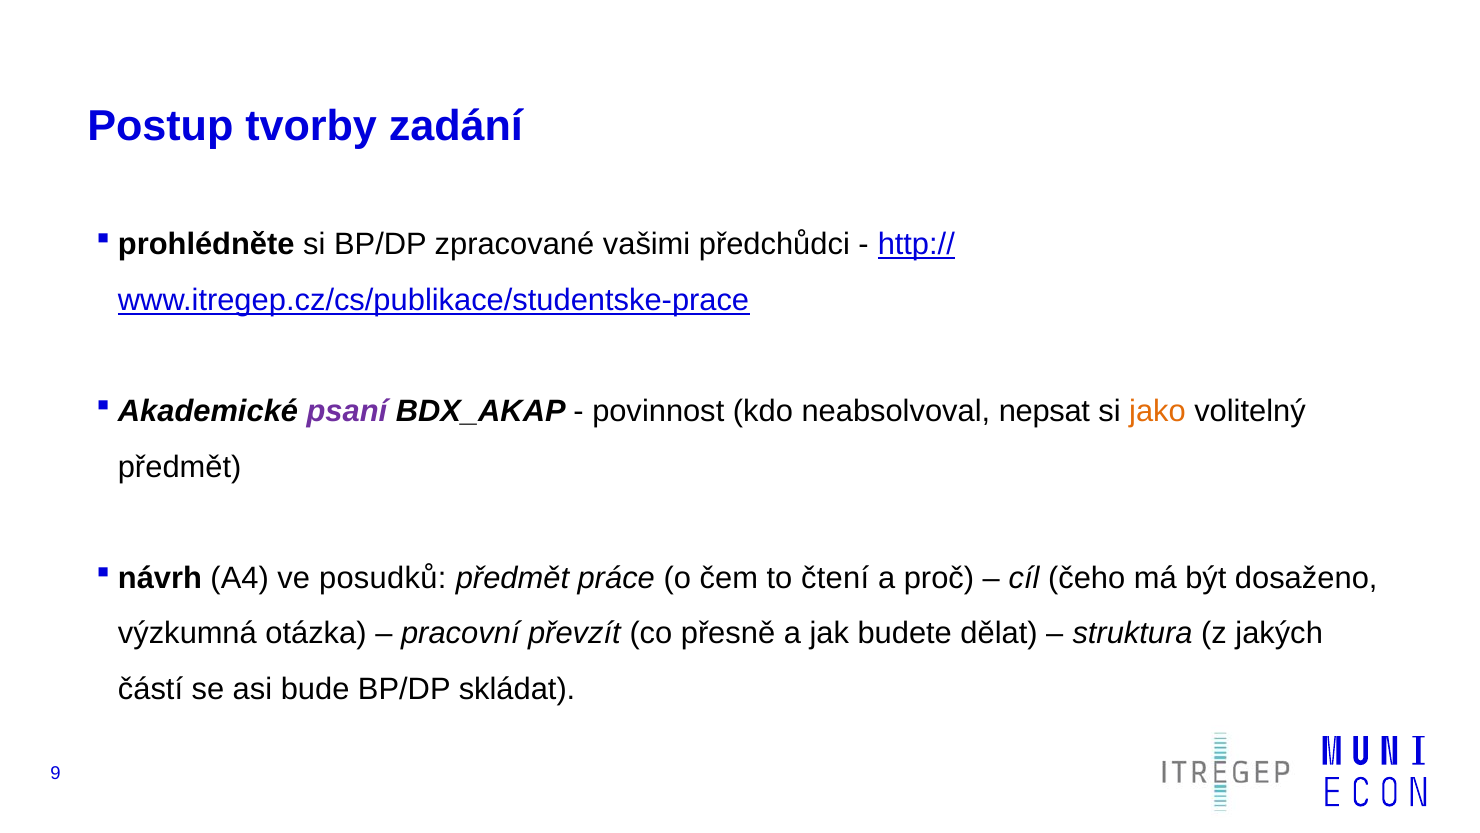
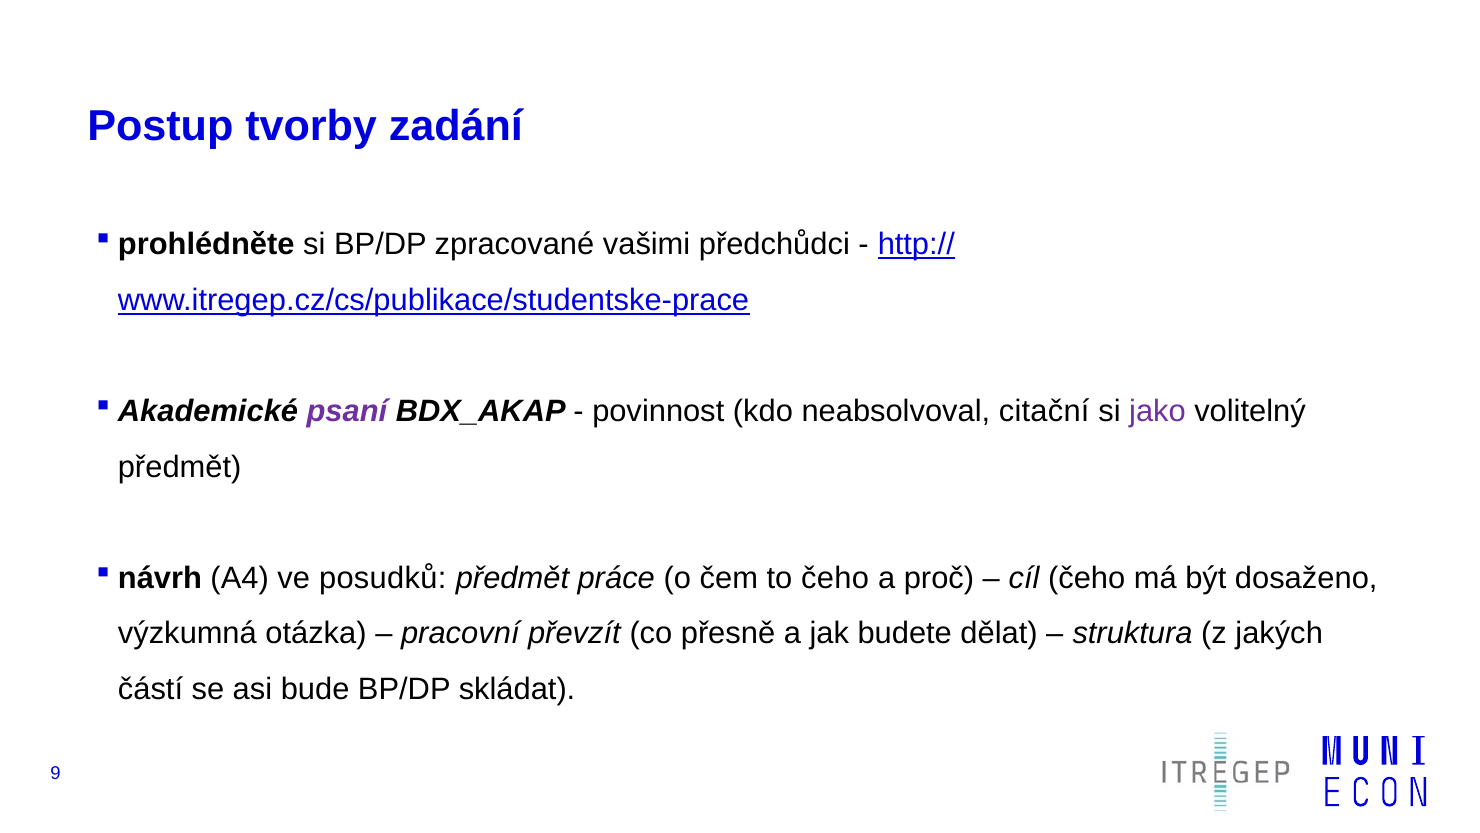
nepsat: nepsat -> citační (1044, 411)
jako colour: orange -> purple (1157, 411)
to čtení: čtení -> čeho (835, 578)
